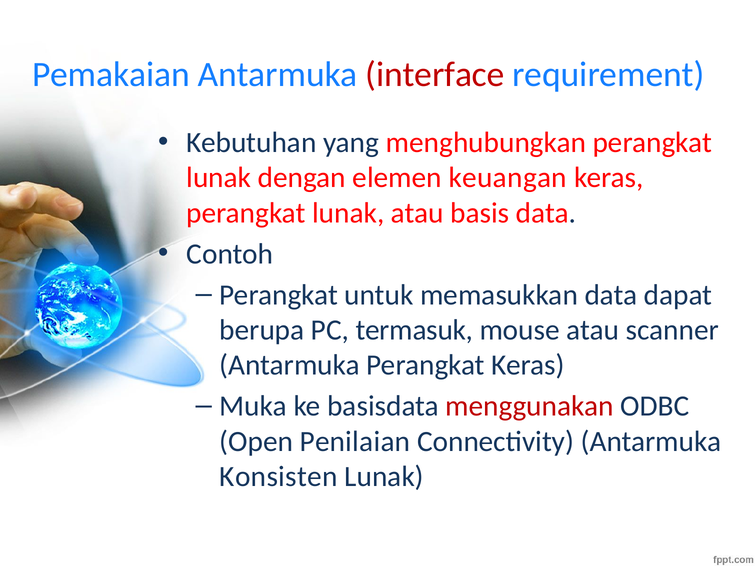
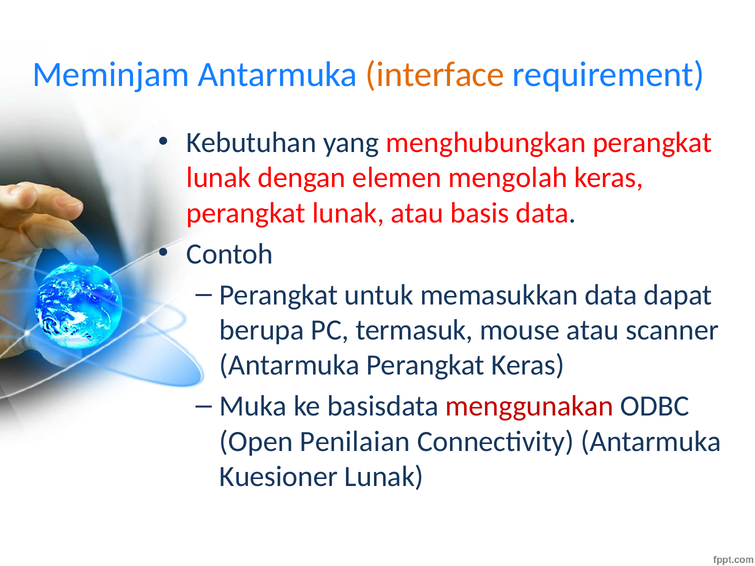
Pemakaian: Pemakaian -> Meminjam (111, 74)
interface colour: red -> orange (435, 74)
keuangan: keuangan -> mengolah (508, 178)
Konsisten: Konsisten -> Kuesioner (279, 477)
